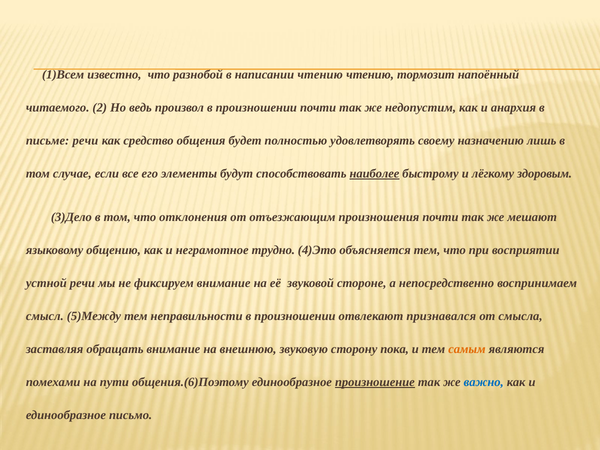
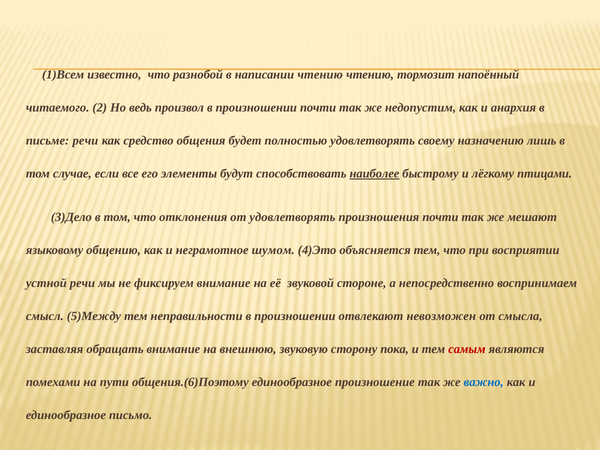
здоровым: здоровым -> птицами (545, 174)
от отъезжающим: отъезжающим -> удовлетворять (292, 217)
трудно: трудно -> шумом (273, 250)
признавался: признавался -> невозможен (441, 316)
самым colour: orange -> red (467, 349)
произношение underline: present -> none (375, 382)
